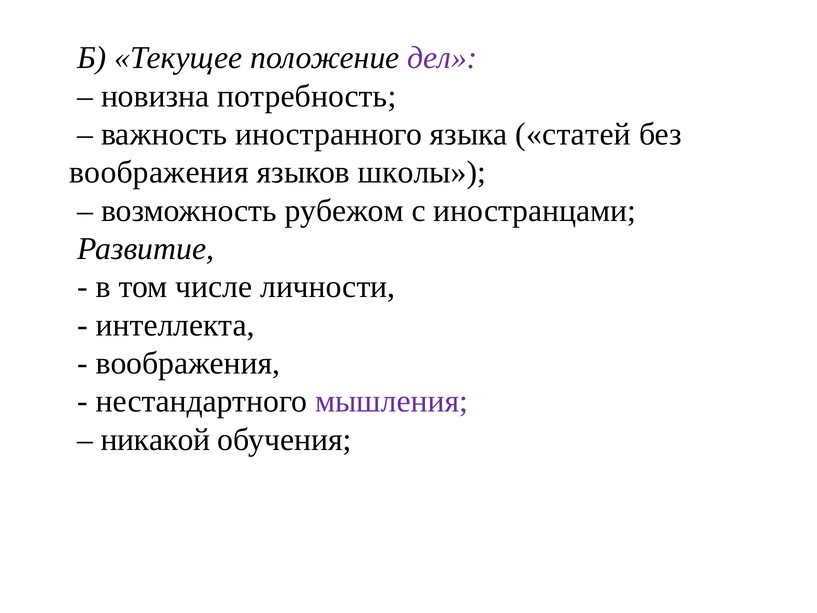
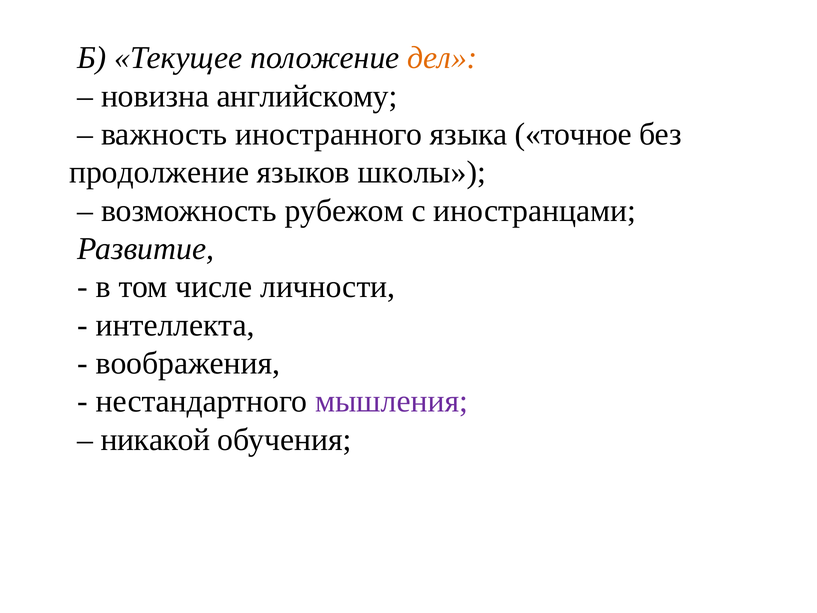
дел colour: purple -> orange (442, 58)
потребность: потребность -> английскому (307, 96)
статей: статей -> точное (573, 134)
воображения: воображения -> продолжение (159, 172)
